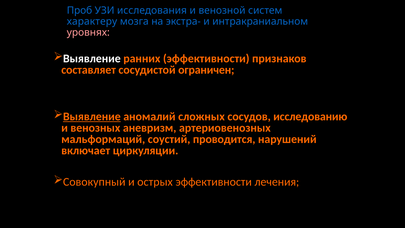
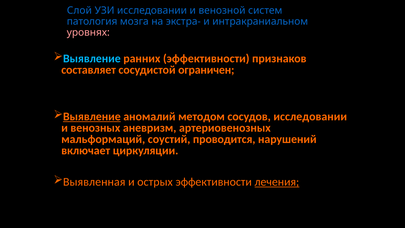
Проб: Проб -> Слой (79, 11)
УЗИ исследования: исследования -> исследовании (152, 11)
характеру: характеру -> патология (92, 21)
Выявление colour: white -> light blue (92, 58)
сложных: сложных -> методом (202, 116)
сосудов исследованию: исследованию -> исследовании (310, 116)
Совокупный: Совокупный -> Выявленная (94, 182)
лечения underline: none -> present (277, 182)
